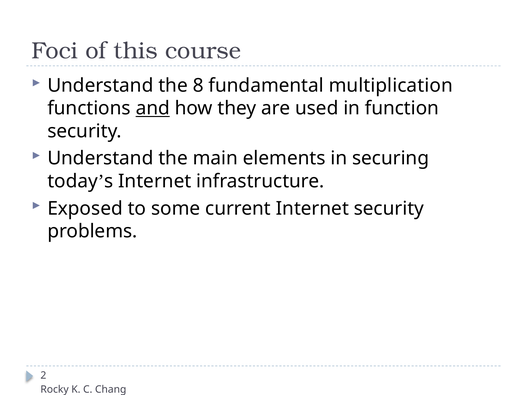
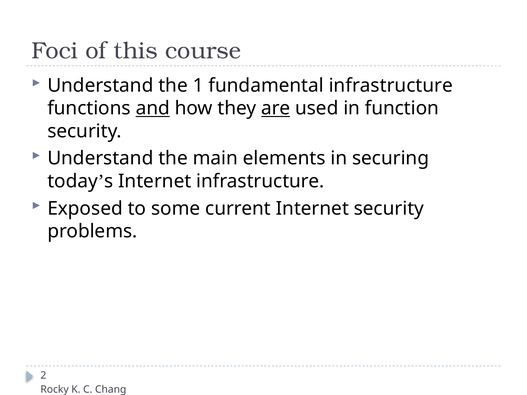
8: 8 -> 1 (198, 86)
fundamental multiplication: multiplication -> infrastructure (391, 86)
are underline: none -> present (276, 108)
